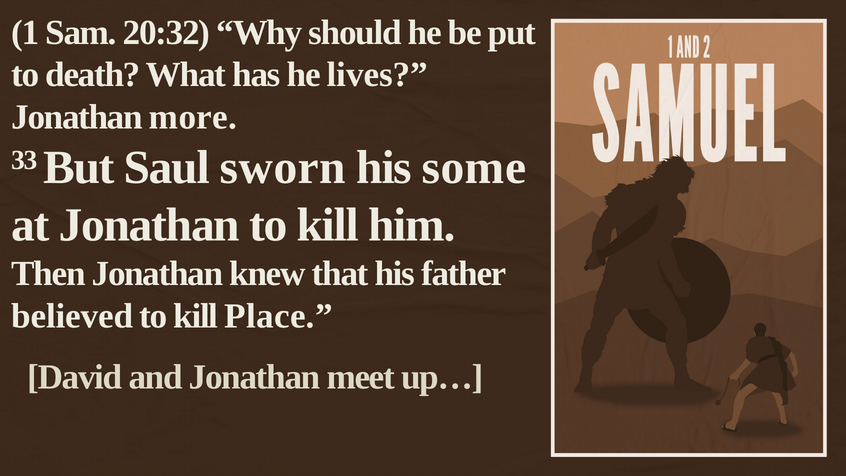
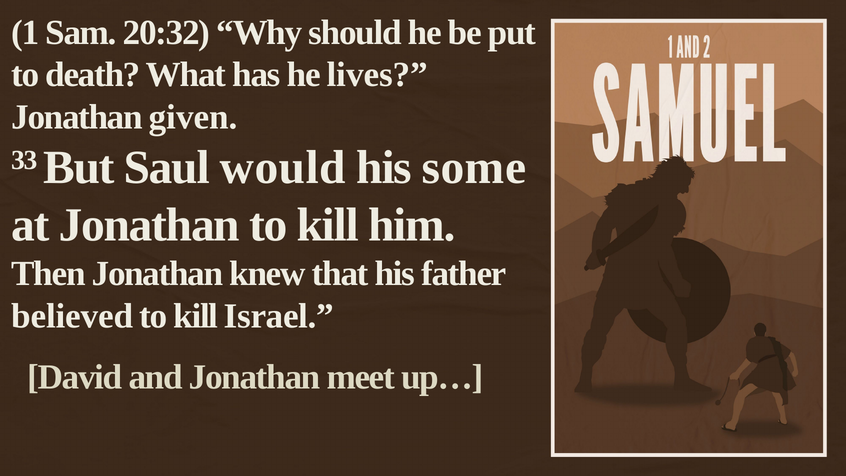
more: more -> given (193, 117)
sworn: sworn -> would (283, 168)
Place: Place -> Israel (279, 316)
